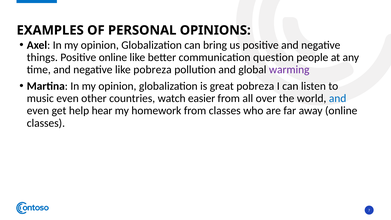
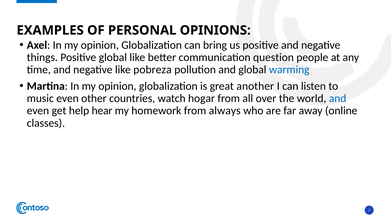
Positive online: online -> global (113, 57)
warming colour: purple -> blue (289, 70)
great pobreza: pobreza -> another (255, 86)
easier: easier -> hogar (202, 98)
from classes: classes -> always (225, 111)
